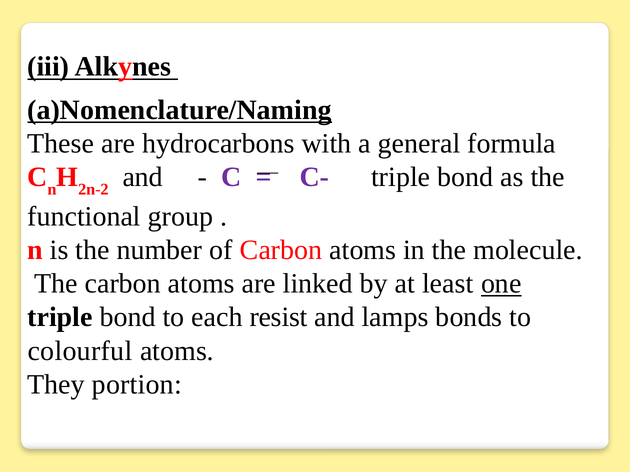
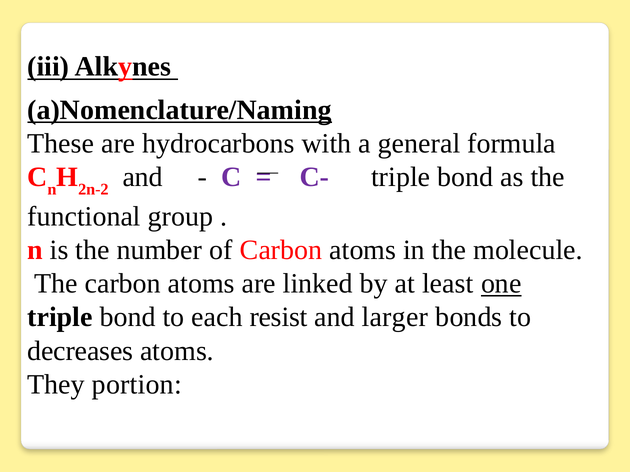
lamps: lamps -> larger (395, 318)
colourful: colourful -> decreases (80, 351)
